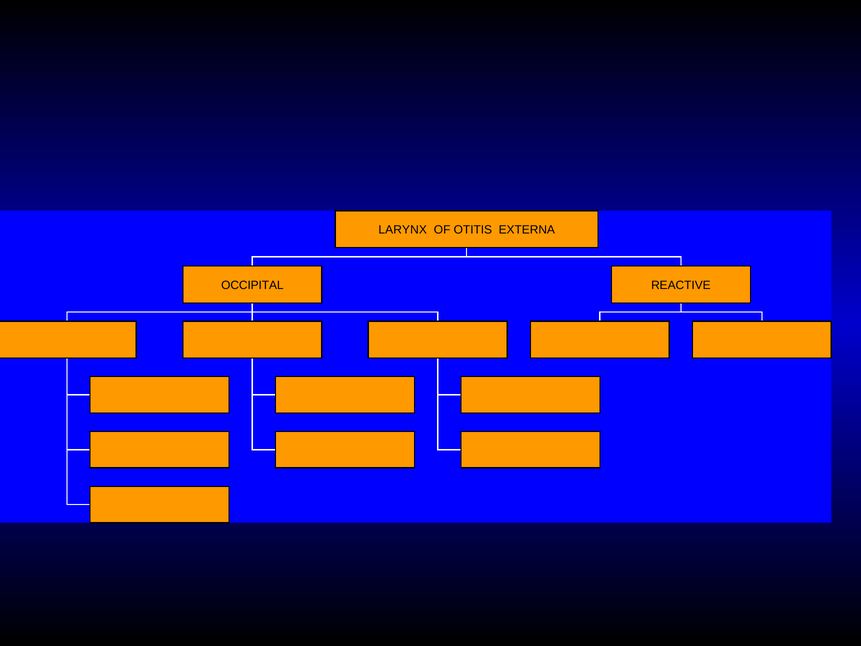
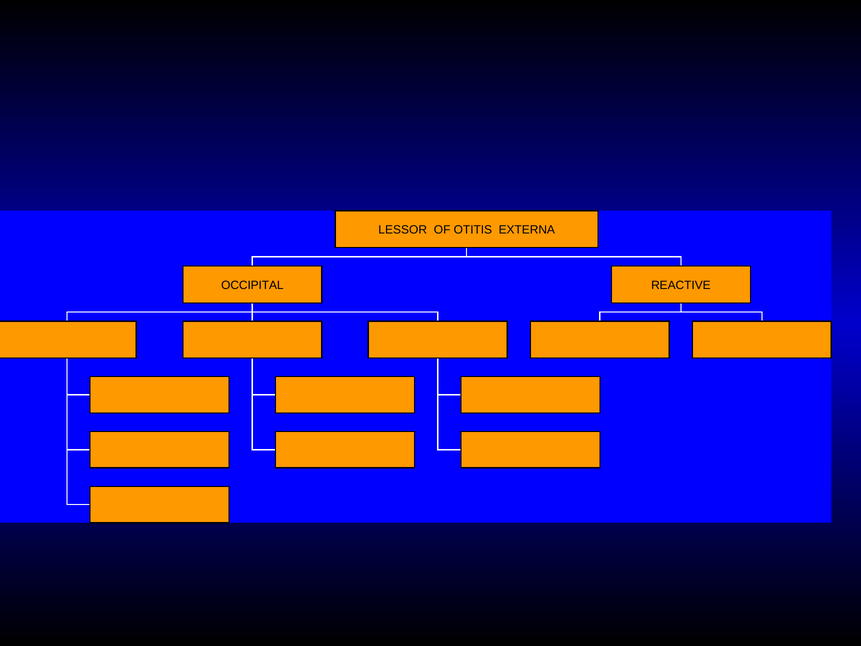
LARYNX: LARYNX -> LESSOR (403, 230)
